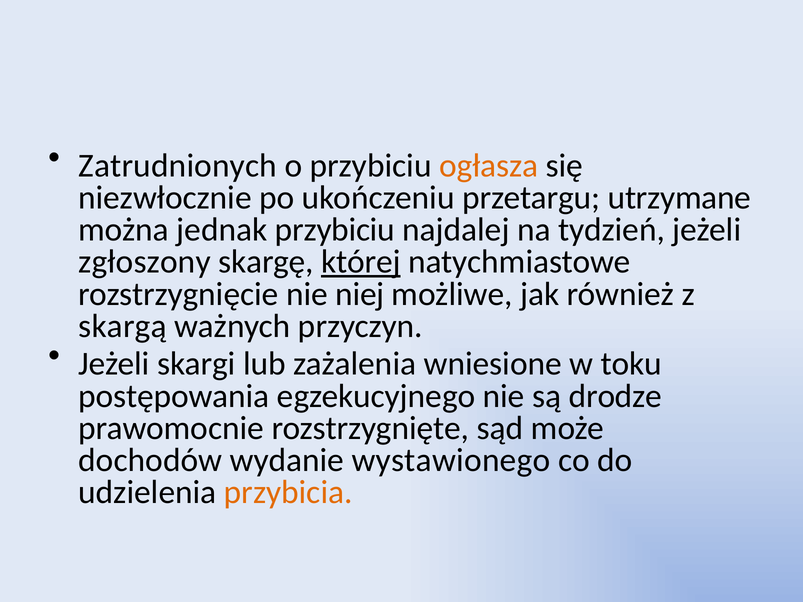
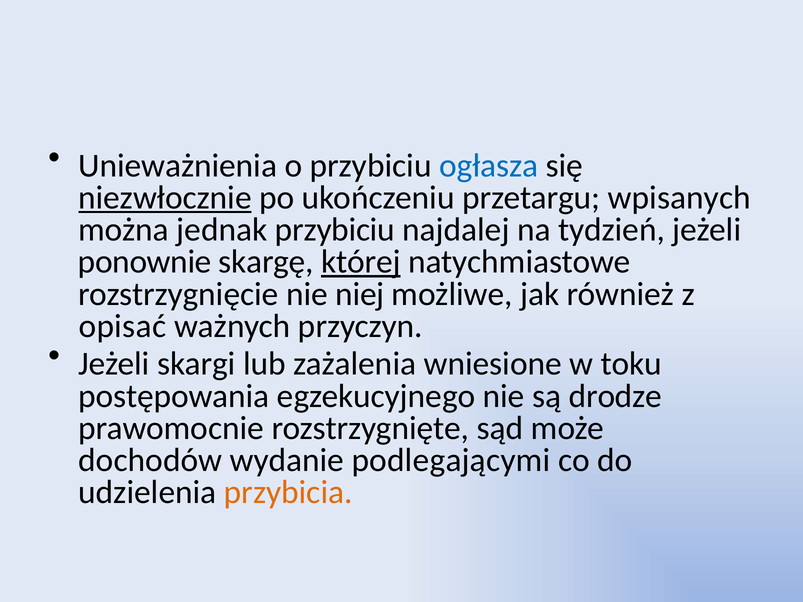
Zatrudnionych: Zatrudnionych -> Unieważnienia (178, 166)
ogłasza colour: orange -> blue (489, 166)
niezwłocznie underline: none -> present (165, 198)
utrzymane: utrzymane -> wpisanych (679, 198)
zgłoszony: zgłoszony -> ponownie (145, 262)
skargą: skargą -> opisać (122, 326)
wystawionego: wystawionego -> podlegającymi (451, 460)
